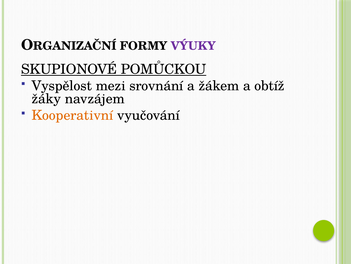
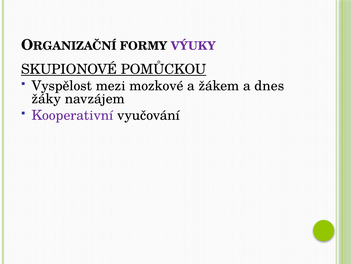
srovnání: srovnání -> mozkové (156, 86)
obtíž: obtíž -> dnes (269, 86)
Kooperativní colour: orange -> purple (72, 115)
